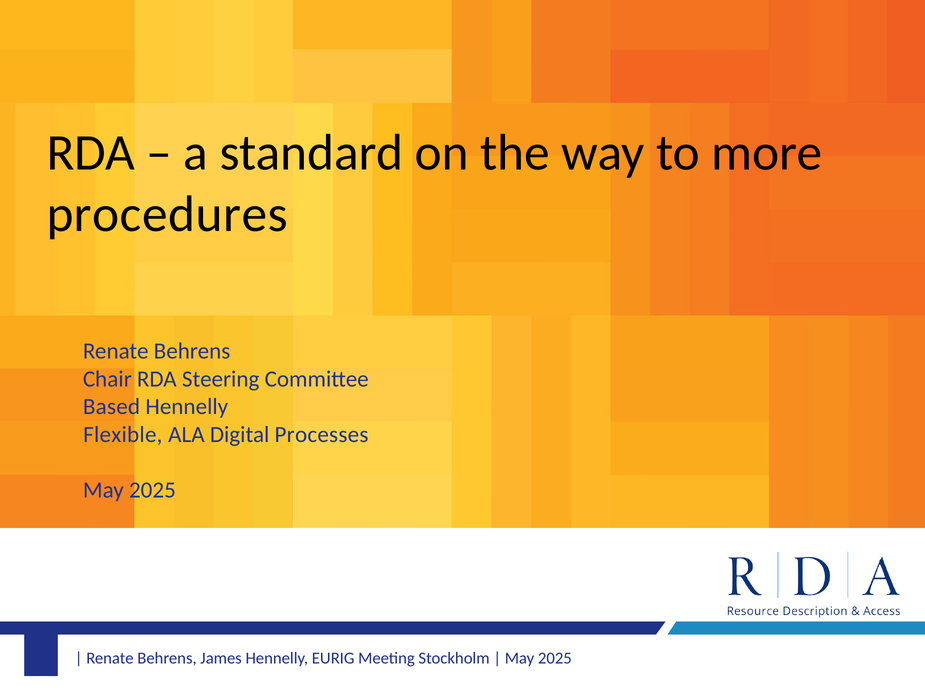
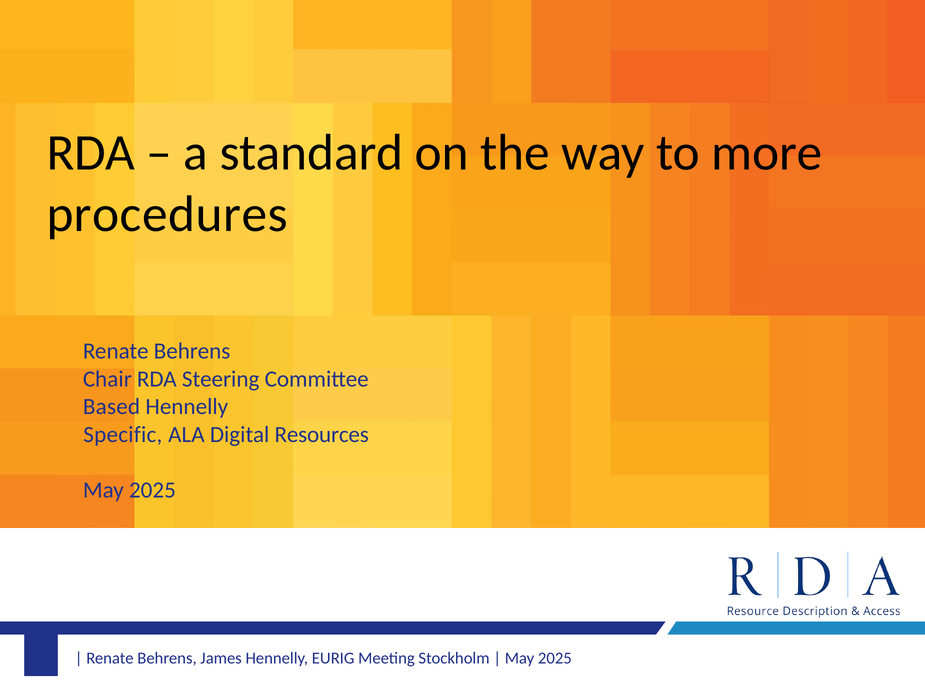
Flexible: Flexible -> Specific (123, 434)
Processes: Processes -> Resources (322, 434)
